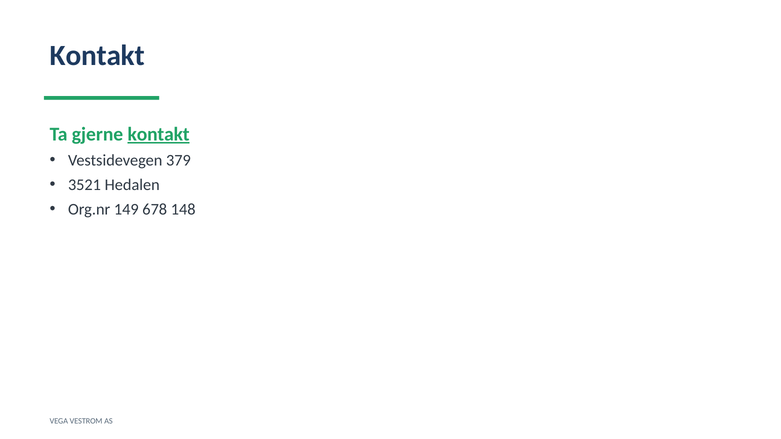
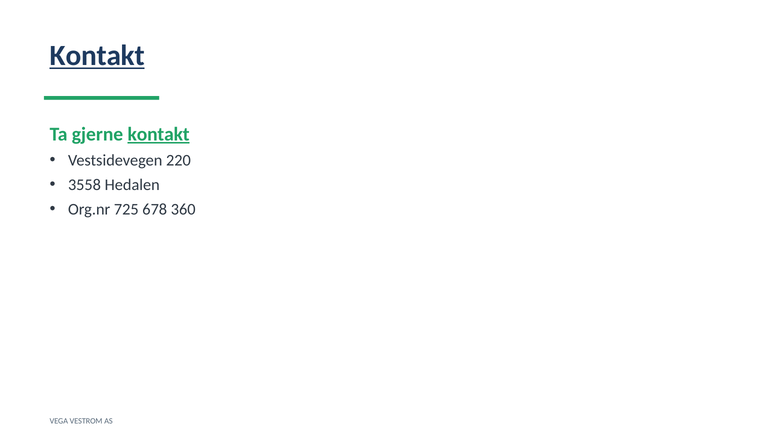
Kontakt underline: none -> present (97, 56)
379: 379 -> 220 (178, 161)
3521: 3521 -> 3558 (84, 185)
149: 149 -> 725 (126, 209)
148: 148 -> 360 (183, 209)
